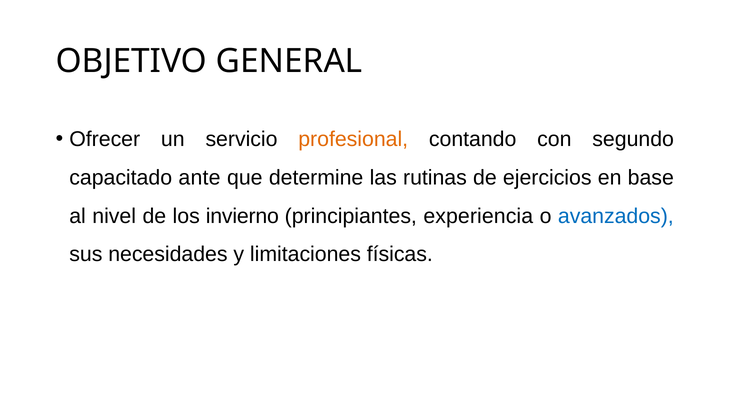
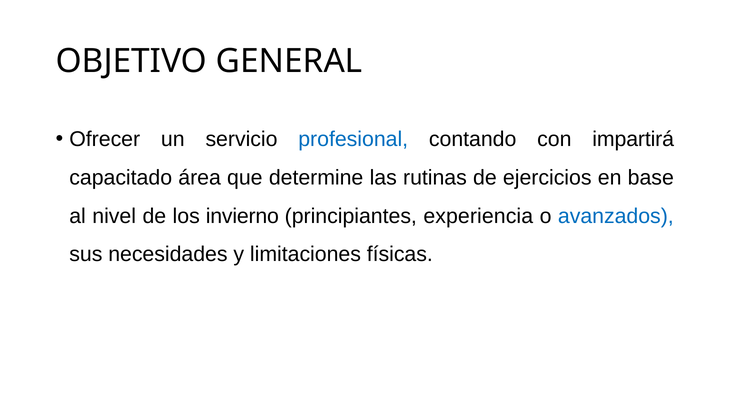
profesional colour: orange -> blue (353, 139)
segundo: segundo -> impartirá (633, 139)
ante: ante -> área (200, 177)
